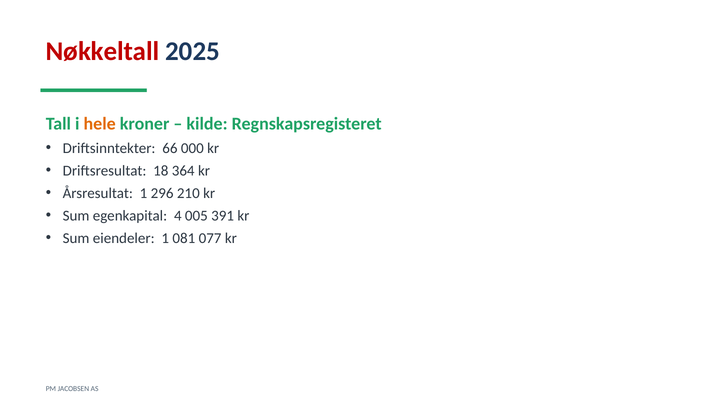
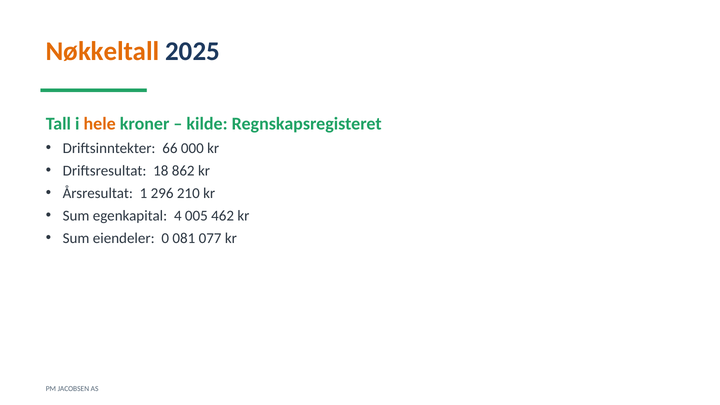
Nøkkeltall colour: red -> orange (103, 51)
364: 364 -> 862 (183, 171)
391: 391 -> 462 (223, 216)
eiendeler 1: 1 -> 0 (165, 238)
